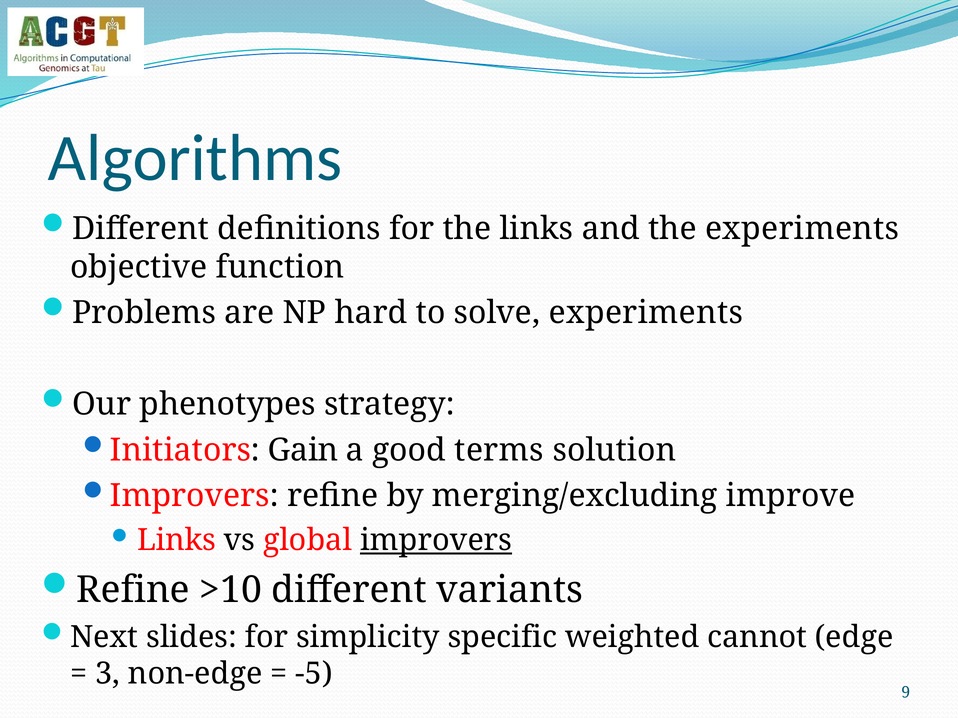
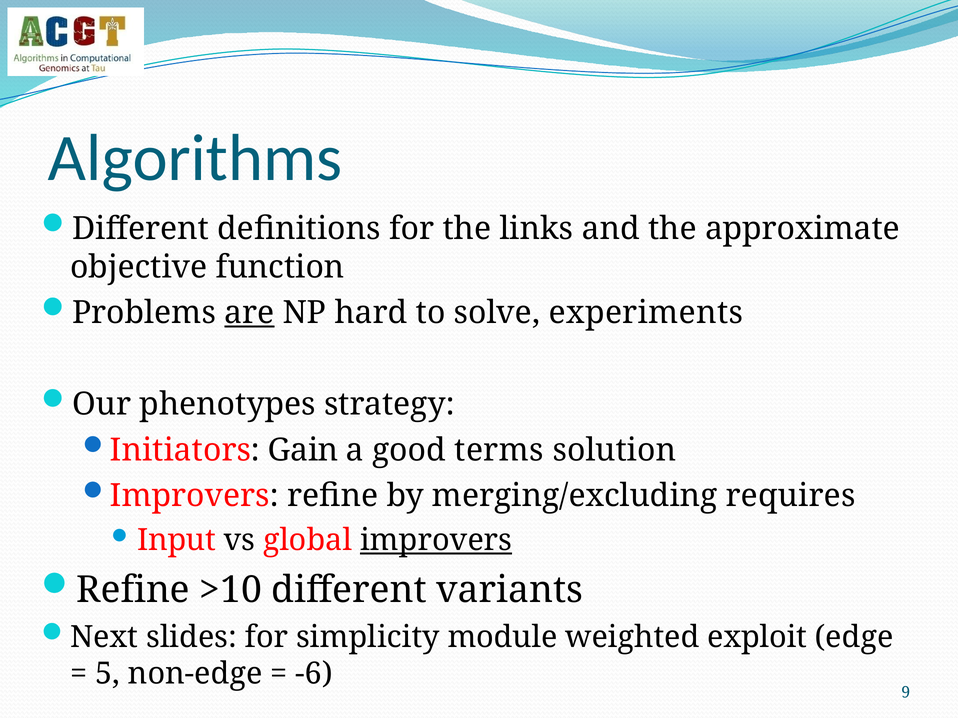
the experiments: experiments -> approximate (802, 229)
are underline: none -> present (249, 313)
improve: improve -> requires (791, 496)
Links: Links -> Input (177, 541)
specific: specific -> module (502, 638)
cannot: cannot -> exploit (757, 638)
3: 3 -> 5 (108, 674)
-5: -5 -> -6 (314, 674)
